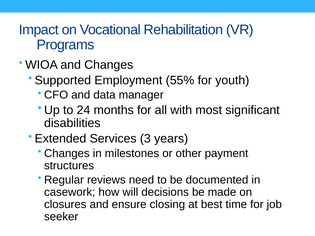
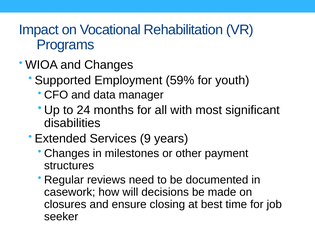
55%: 55% -> 59% (180, 80)
3: 3 -> 9 (145, 139)
